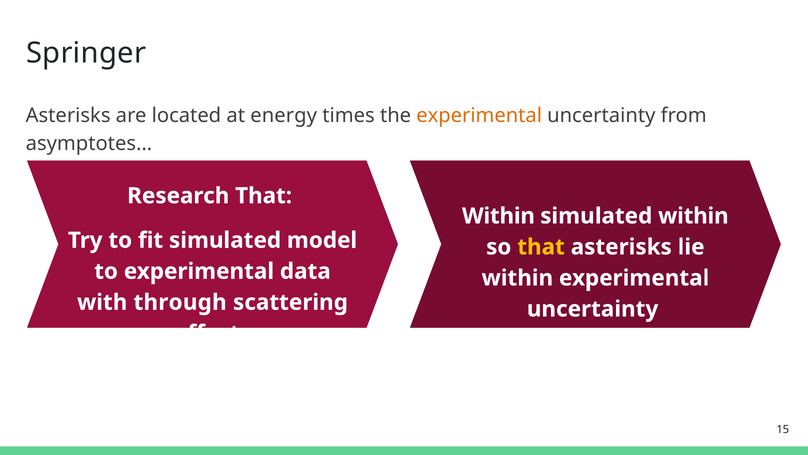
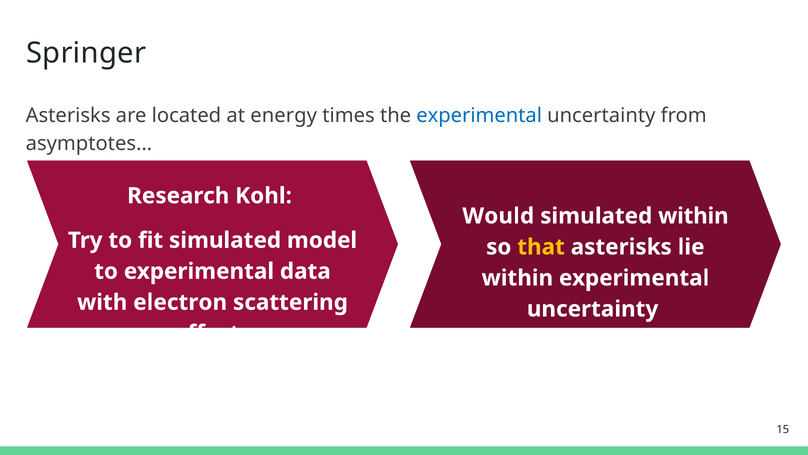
experimental colour: orange -> blue (479, 115)
Research That: That -> Kohl (264, 196)
Within: Within -> Would (498, 216)
through: through -> electron (180, 302)
